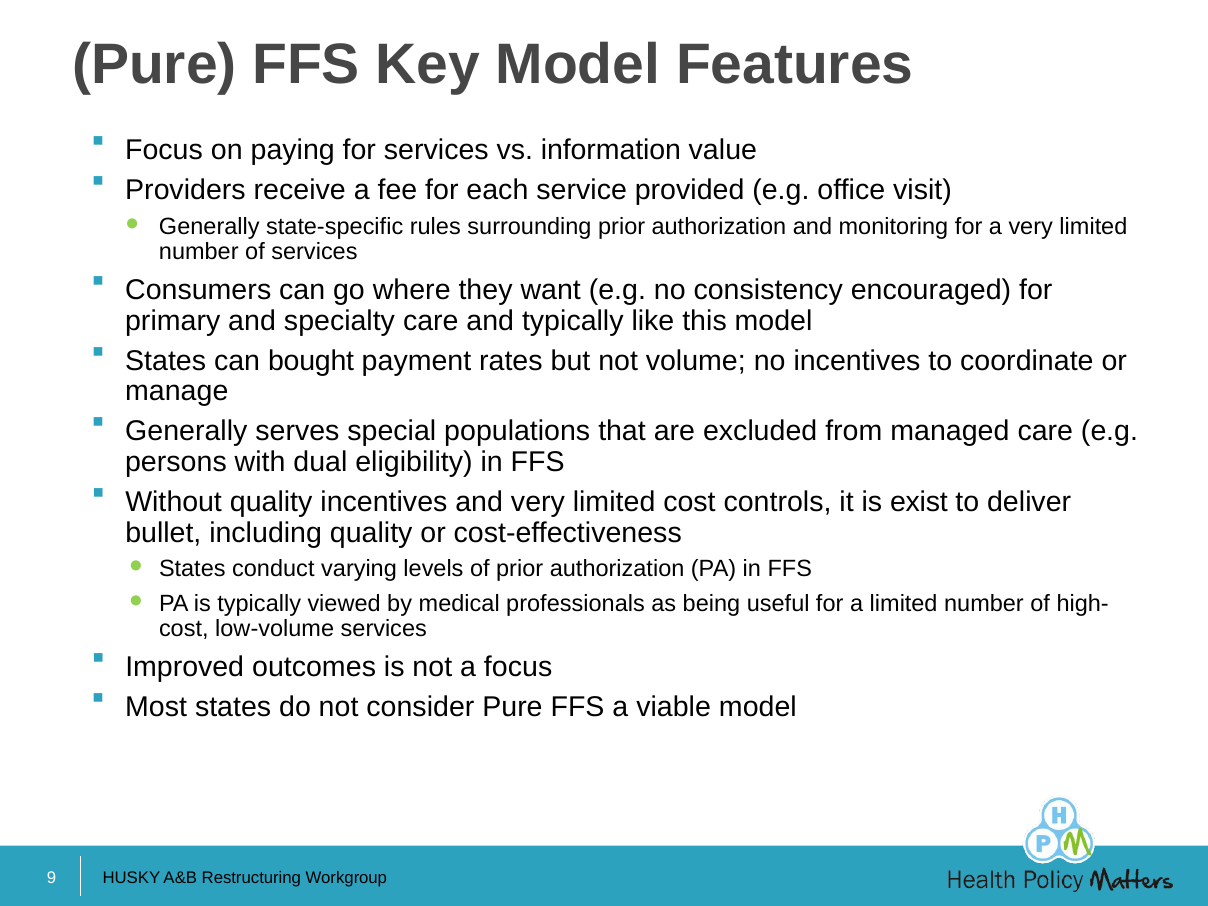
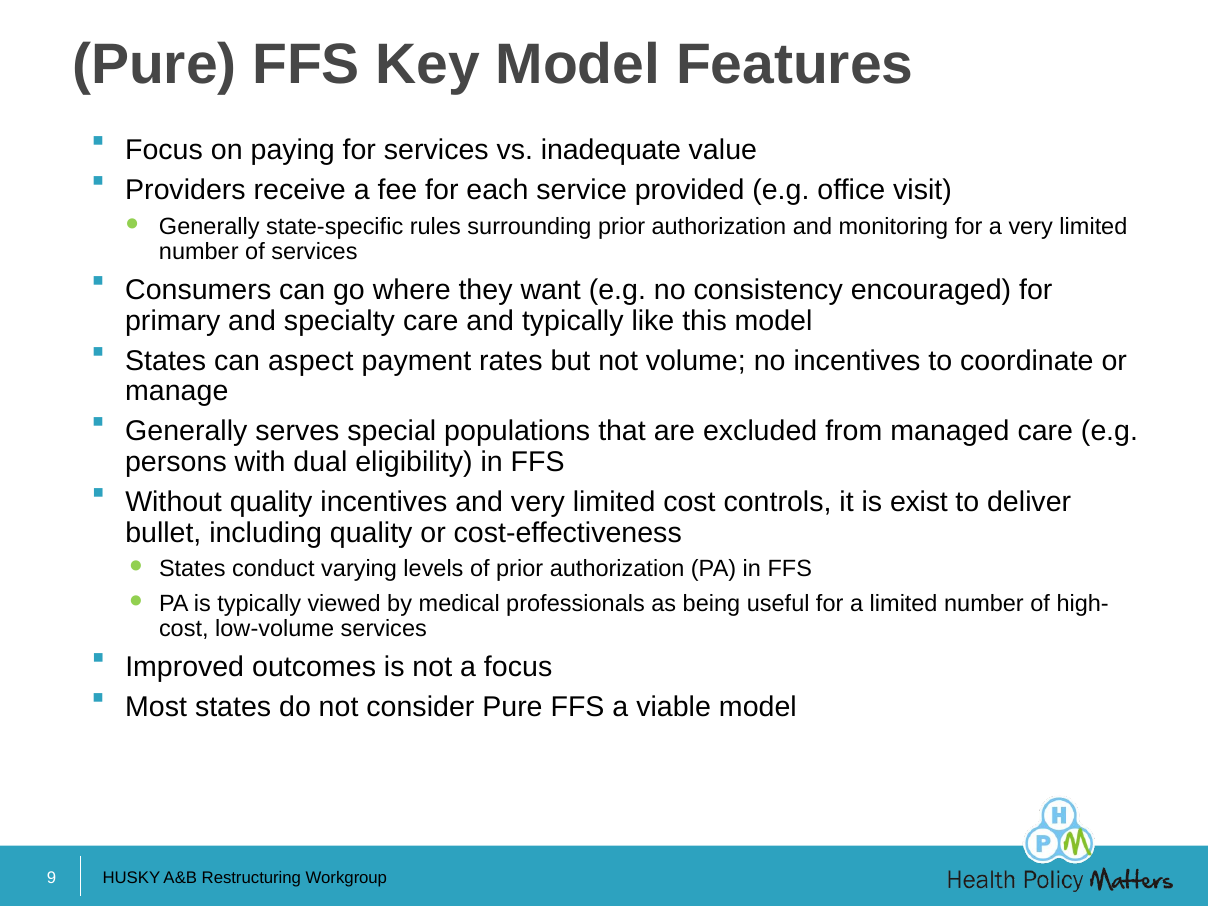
information: information -> inadequate (611, 150)
bought: bought -> aspect (311, 361)
